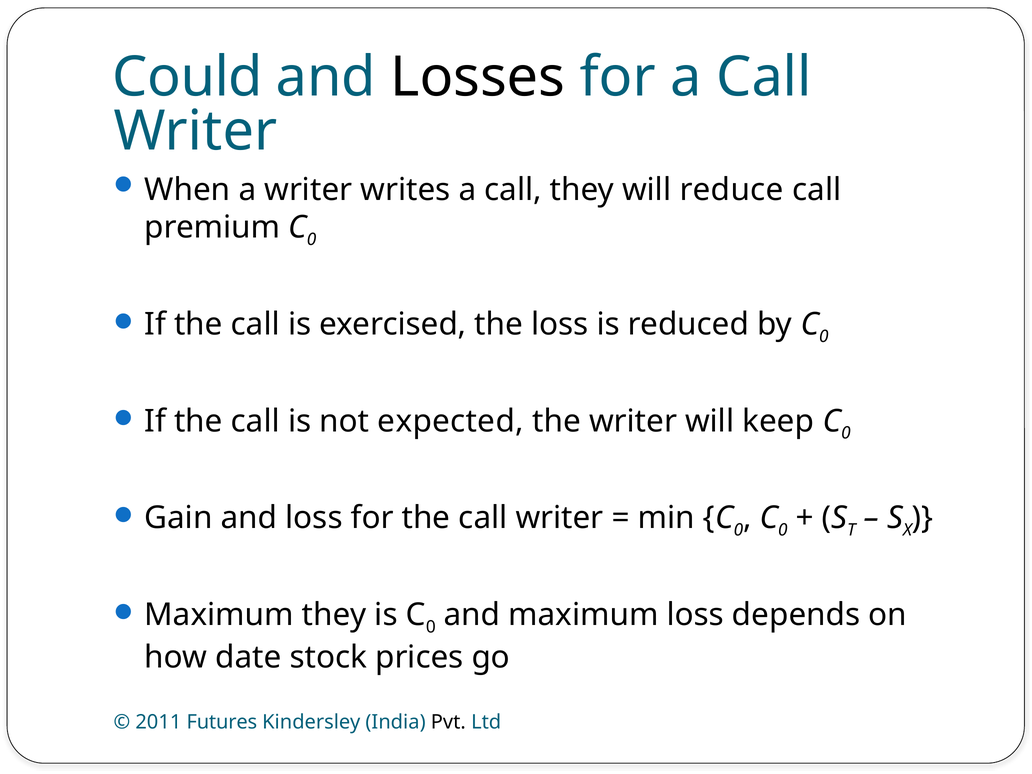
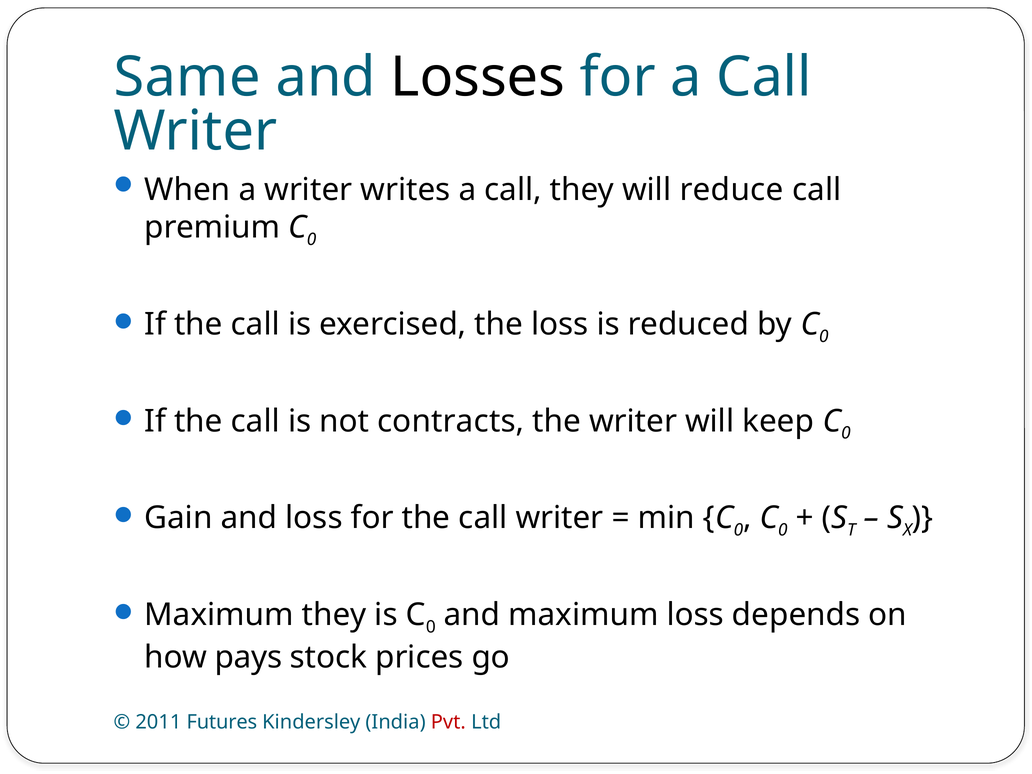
Could: Could -> Same (187, 78)
expected: expected -> contracts (451, 421)
date: date -> pays (249, 657)
Pvt colour: black -> red (448, 722)
